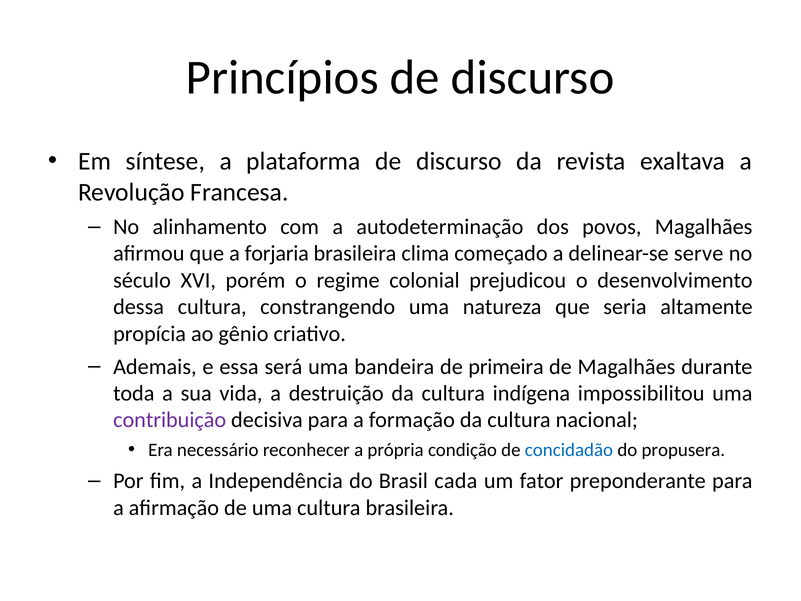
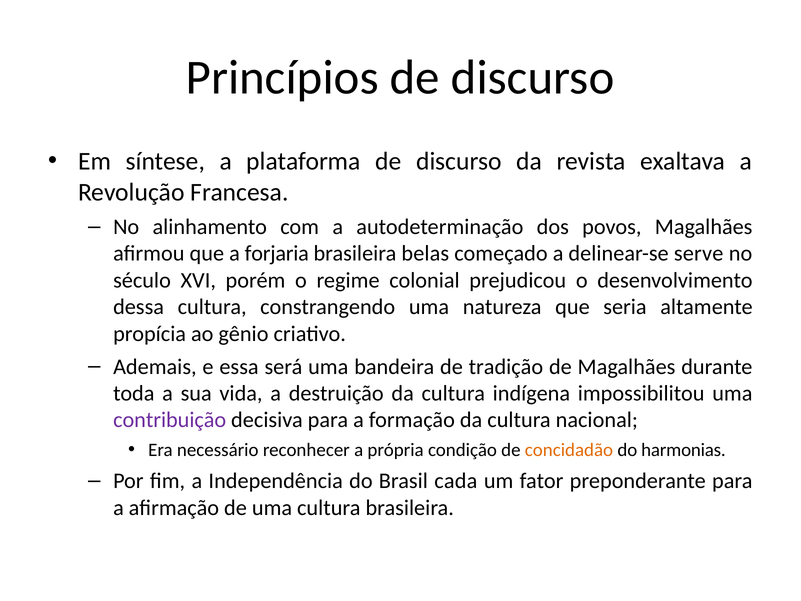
clima: clima -> belas (425, 253)
primeira: primeira -> tradição (506, 367)
concidadão colour: blue -> orange (569, 450)
propusera: propusera -> harmonias (683, 450)
